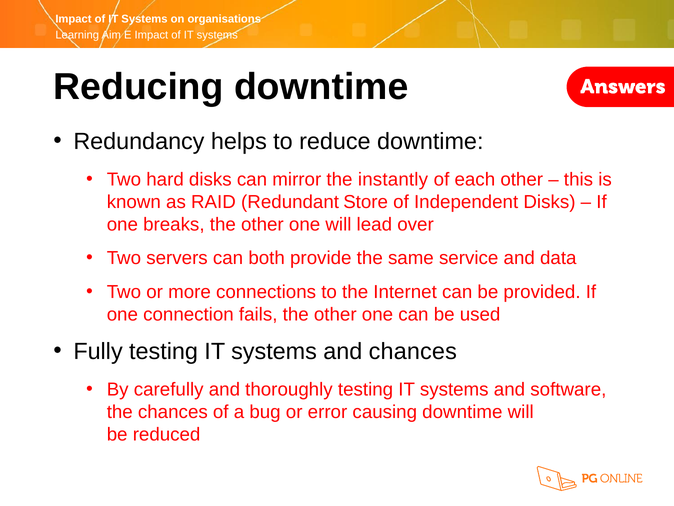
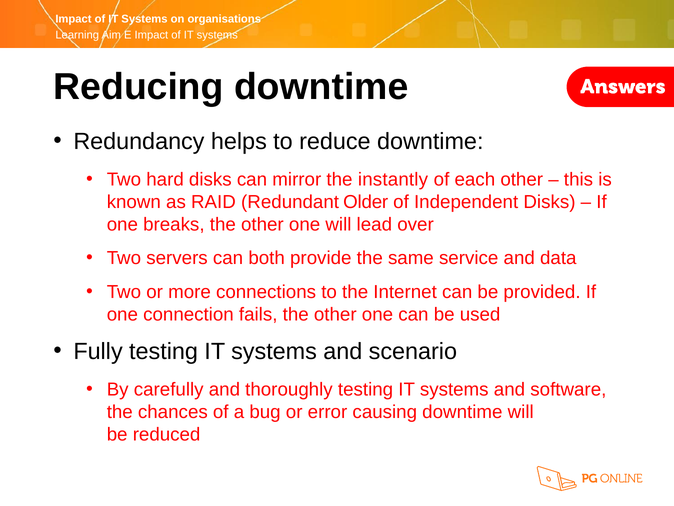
Store: Store -> Older (366, 202)
and chances: chances -> scenario (413, 351)
